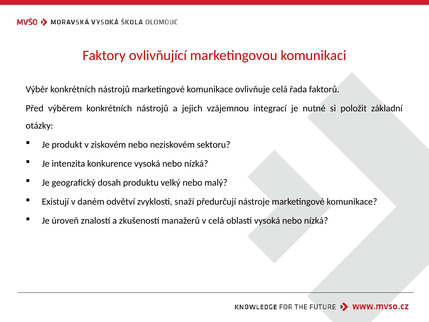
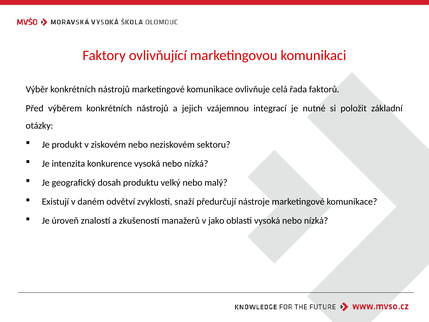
v celá: celá -> jako (216, 221)
